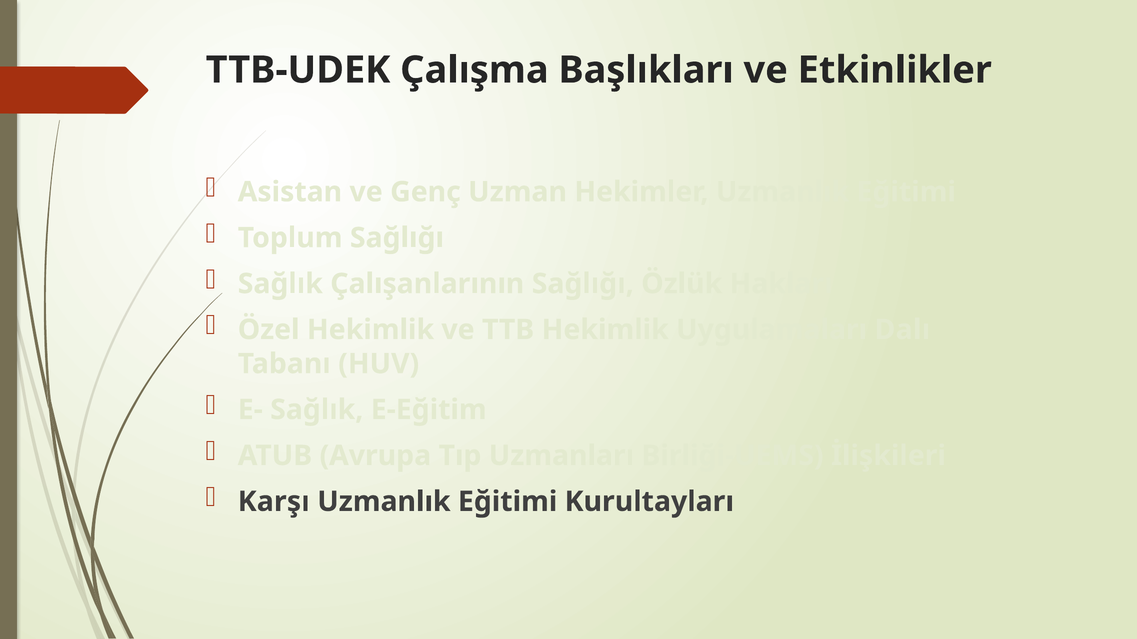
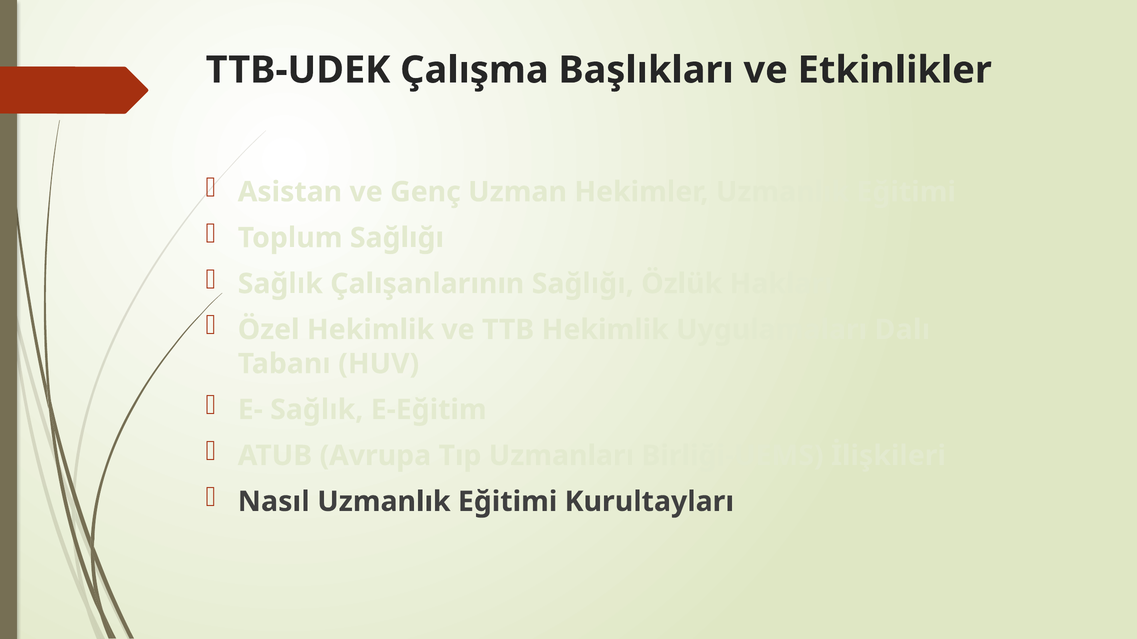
Karşı: Karşı -> Nasıl (274, 502)
